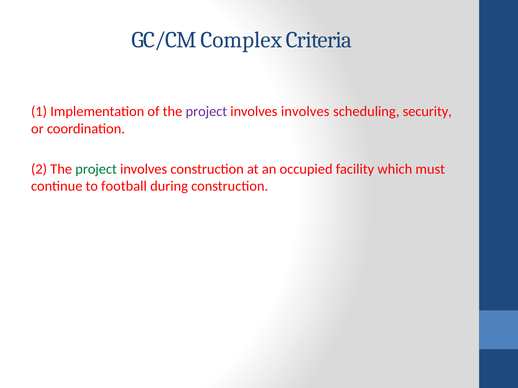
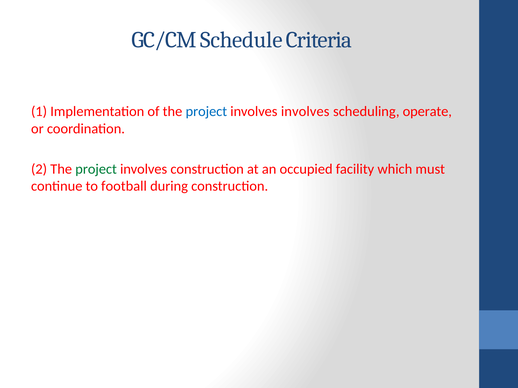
Complex: Complex -> Schedule (241, 40)
project colour: purple -> blue (206, 112)
security: security -> operate (427, 112)
